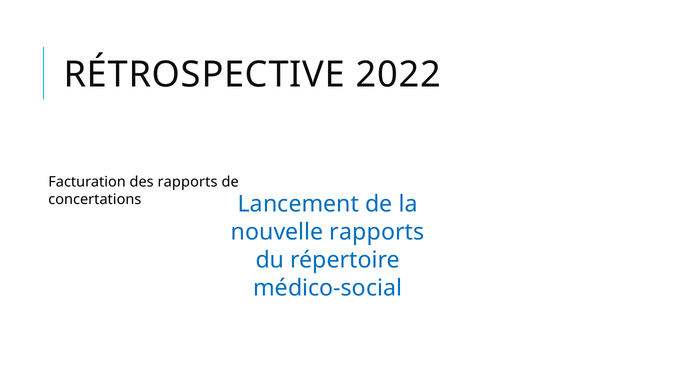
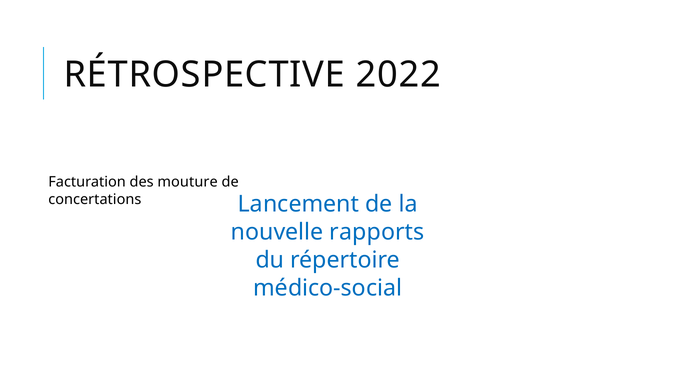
des rapports: rapports -> mouture (188, 182)
